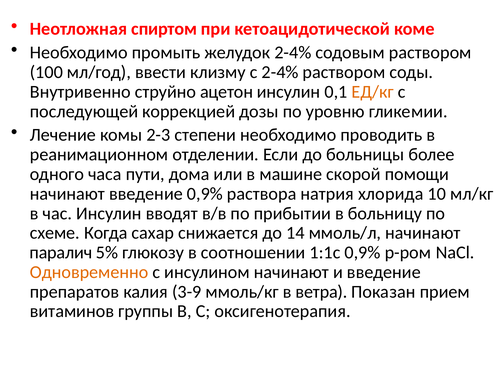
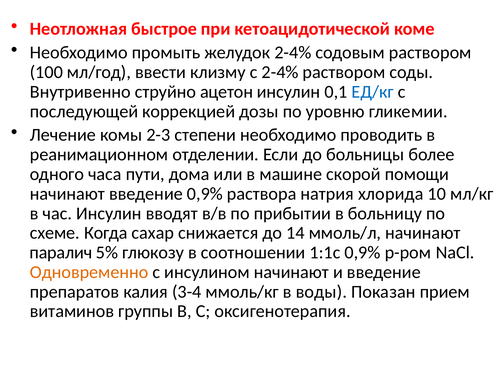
спиртом: спиртом -> быстрое (164, 29)
ЕД/кг colour: orange -> blue (373, 92)
3-9: 3-9 -> 3-4 (187, 292)
ветра: ветра -> воды (321, 292)
